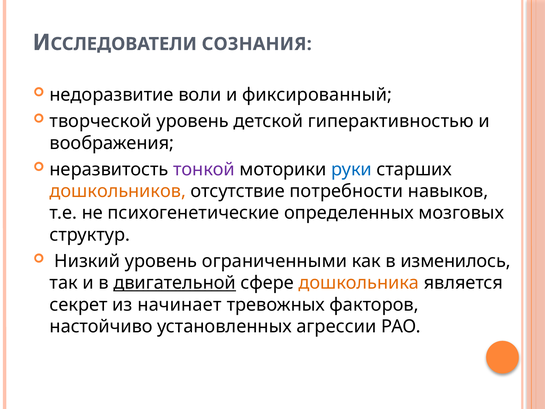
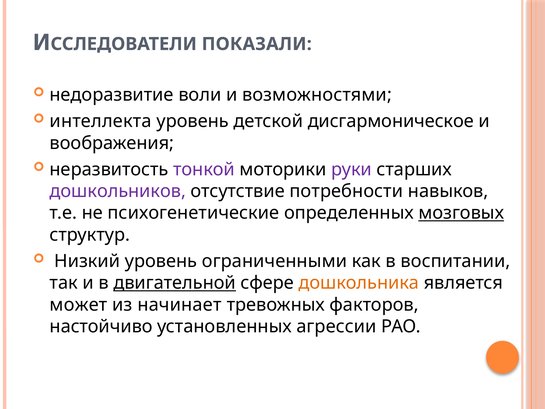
СОЗНАНИЯ: СОЗНАНИЯ -> ПОКАЗАЛИ (257, 44)
фиксированный: фиксированный -> возможностями (317, 95)
творческой: творческой -> интеллекта (101, 121)
гиперактивностью: гиперактивностью -> дисгармоническое (391, 121)
руки colour: blue -> purple (351, 169)
дошкольников colour: orange -> purple (118, 191)
мозговых underline: none -> present (461, 213)
изменилось: изменилось -> воспитании (455, 261)
секрет: секрет -> может (79, 305)
